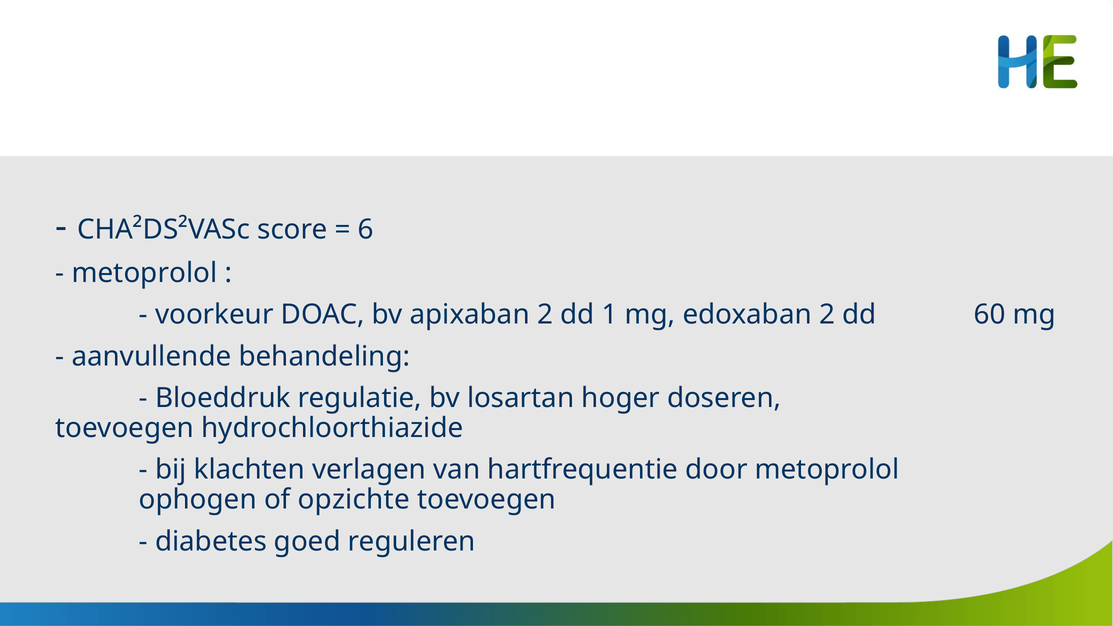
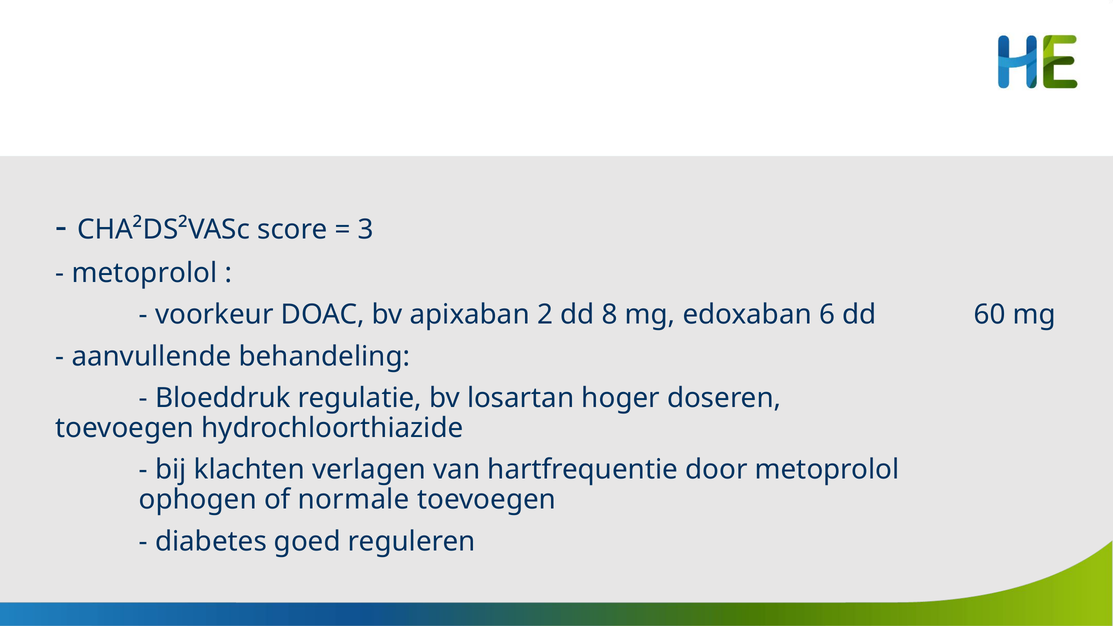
6: 6 -> 3 (366, 229)
1: 1 -> 8 (609, 315)
edoxaban 2: 2 -> 6 (827, 315)
opzichte: opzichte -> normale (354, 500)
